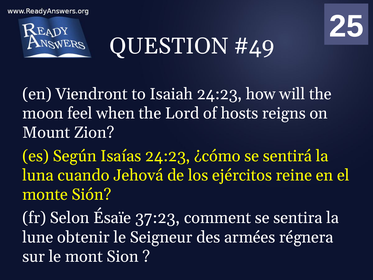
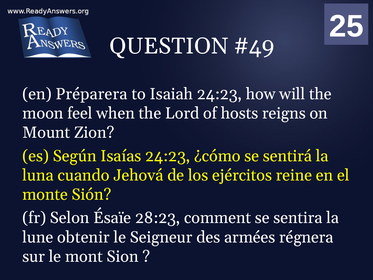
Viendront: Viendront -> Préparera (92, 94)
37:23: 37:23 -> 28:23 (158, 218)
